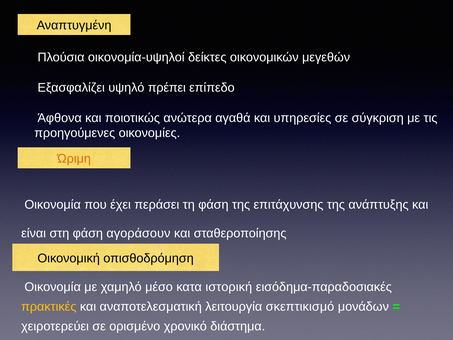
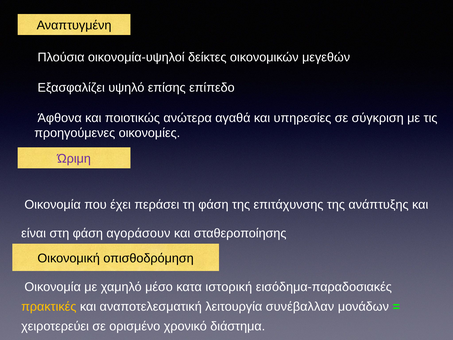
πρέπει: πρέπει -> επίσης (167, 88)
Ώριμη colour: orange -> purple (74, 159)
σκεπτικισμό: σκεπτικισμό -> συνέβαλλαν (300, 306)
